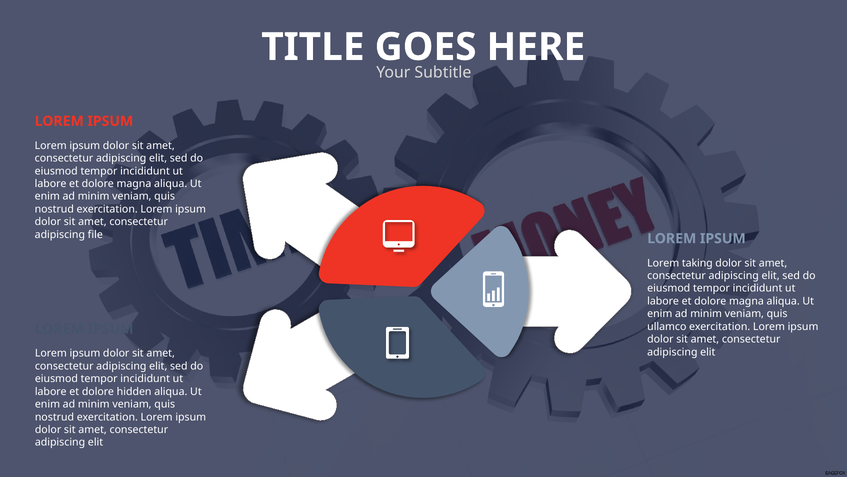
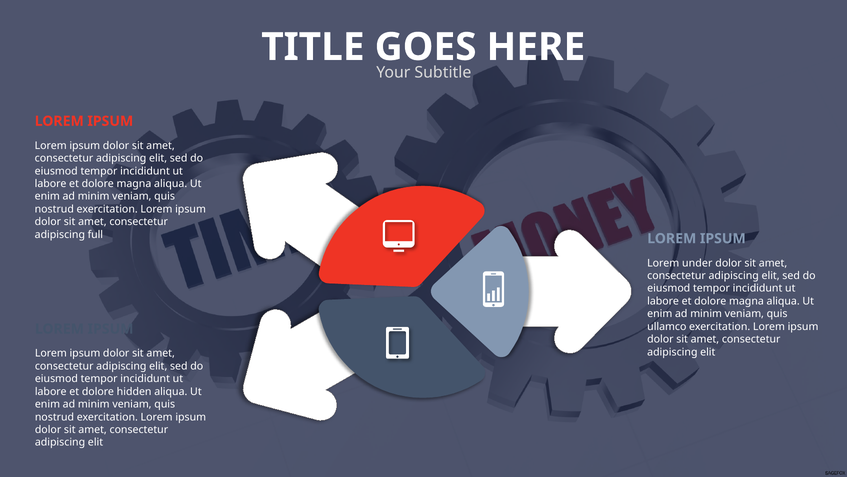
file: file -> full (95, 234)
taking: taking -> under (697, 263)
